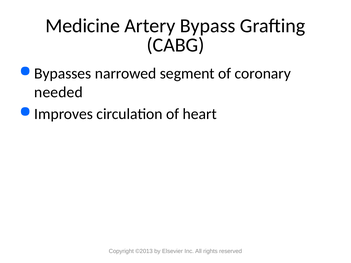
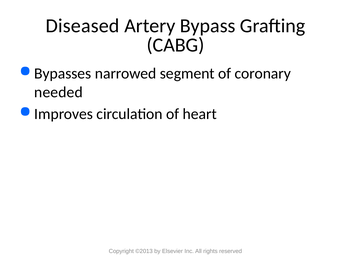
Medicine: Medicine -> Diseased (83, 26)
